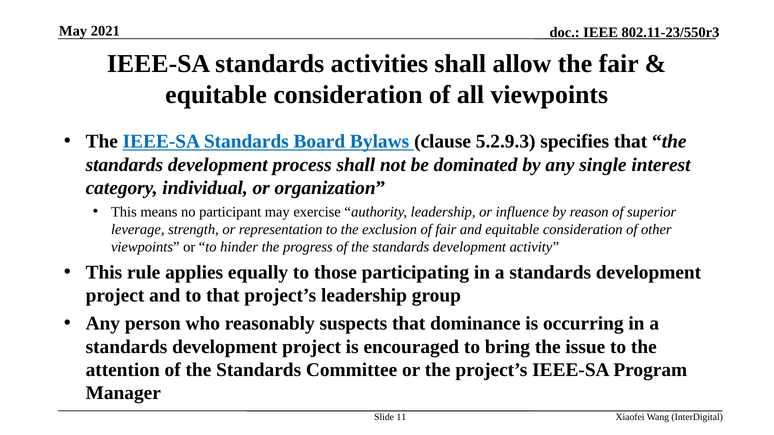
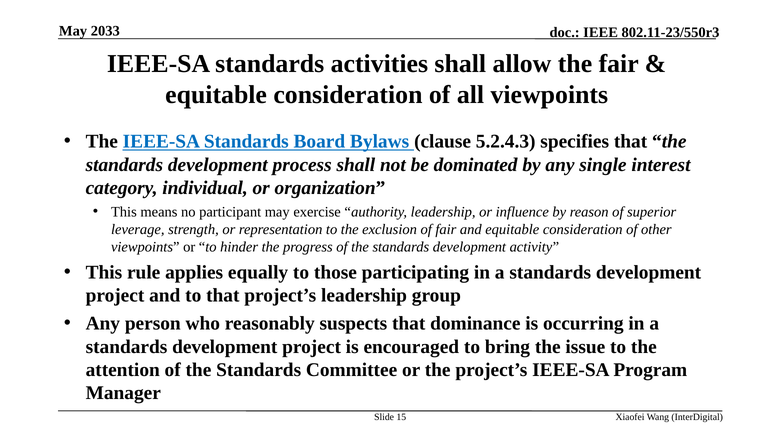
2021: 2021 -> 2033 (105, 31)
5.2.9.3: 5.2.9.3 -> 5.2.4.3 (506, 142)
11: 11 -> 15 (401, 418)
